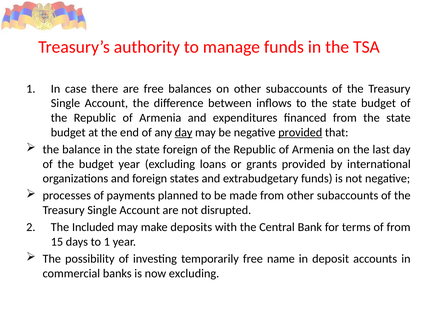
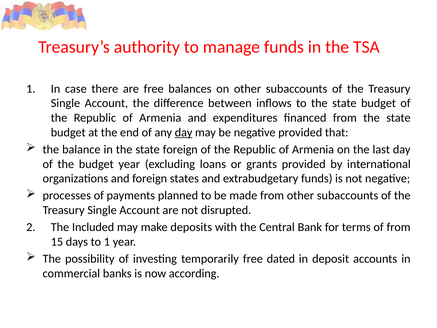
provided underline: present -> none (300, 132)
name: name -> dated (281, 259)
now excluding: excluding -> according (194, 273)
